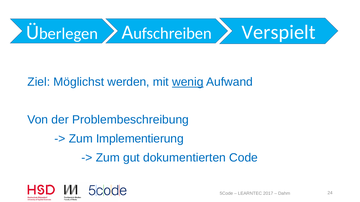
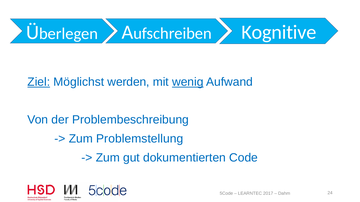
Verspielt: Verspielt -> Kognitive (279, 32)
Ziel underline: none -> present (39, 82)
Implementierung: Implementierung -> Problemstellung (140, 139)
